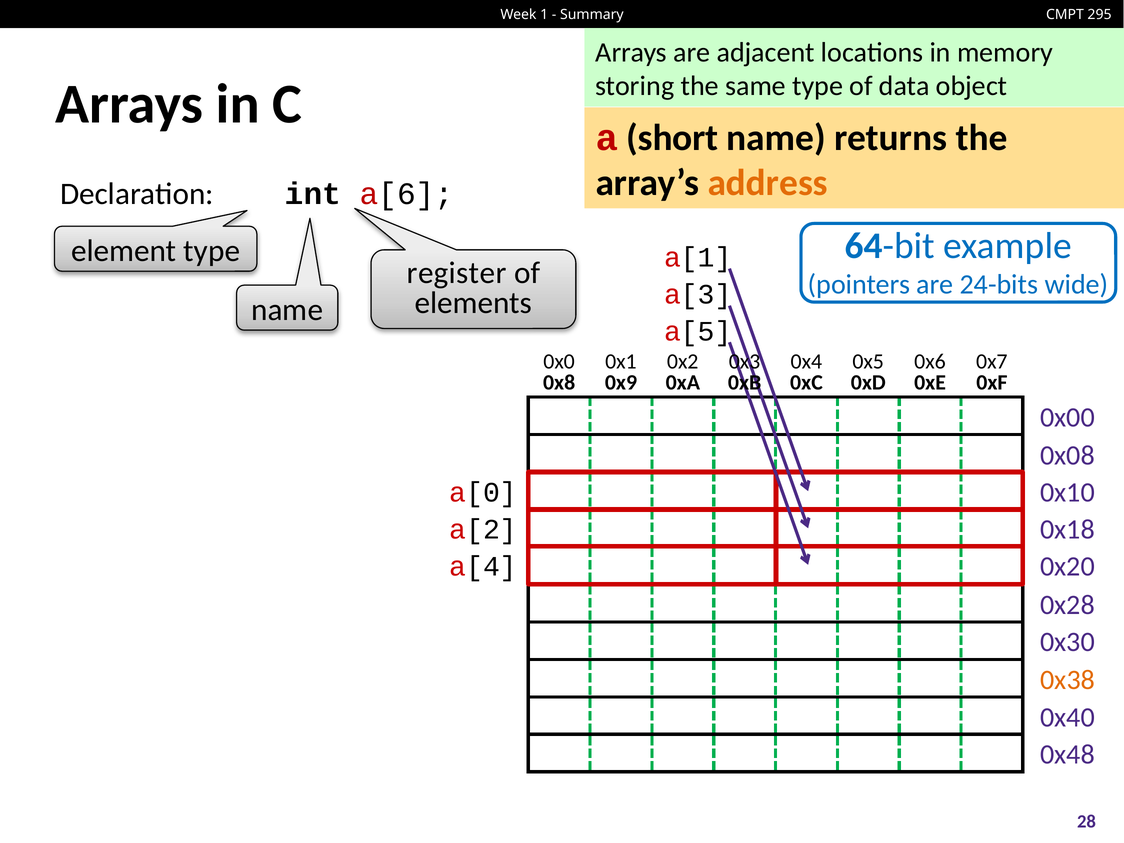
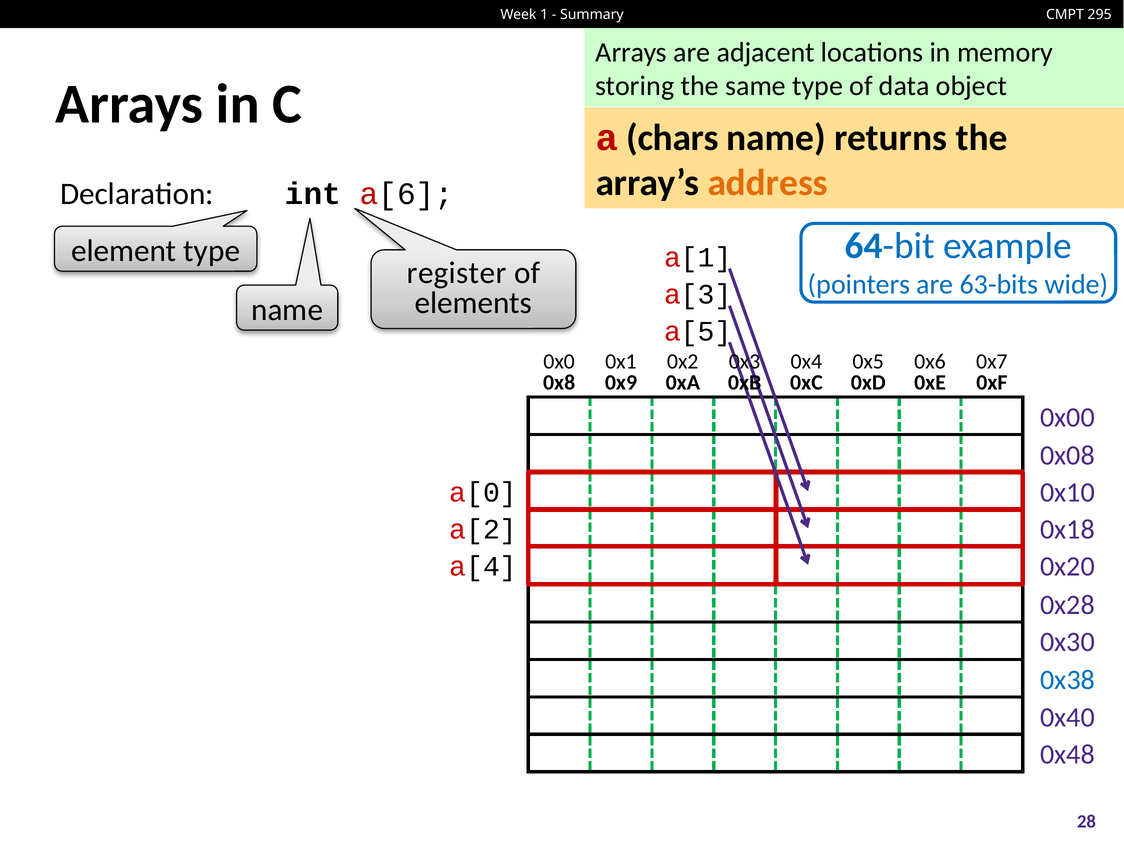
short: short -> chars (672, 138)
24-bits: 24-bits -> 63-bits (999, 284)
0x38 colour: orange -> blue (1068, 680)
